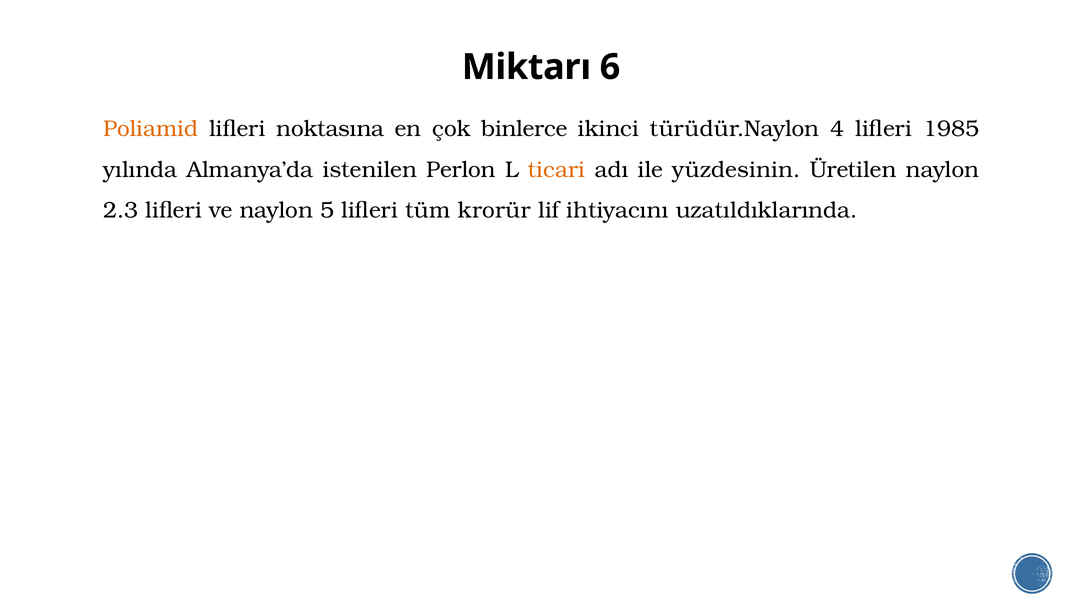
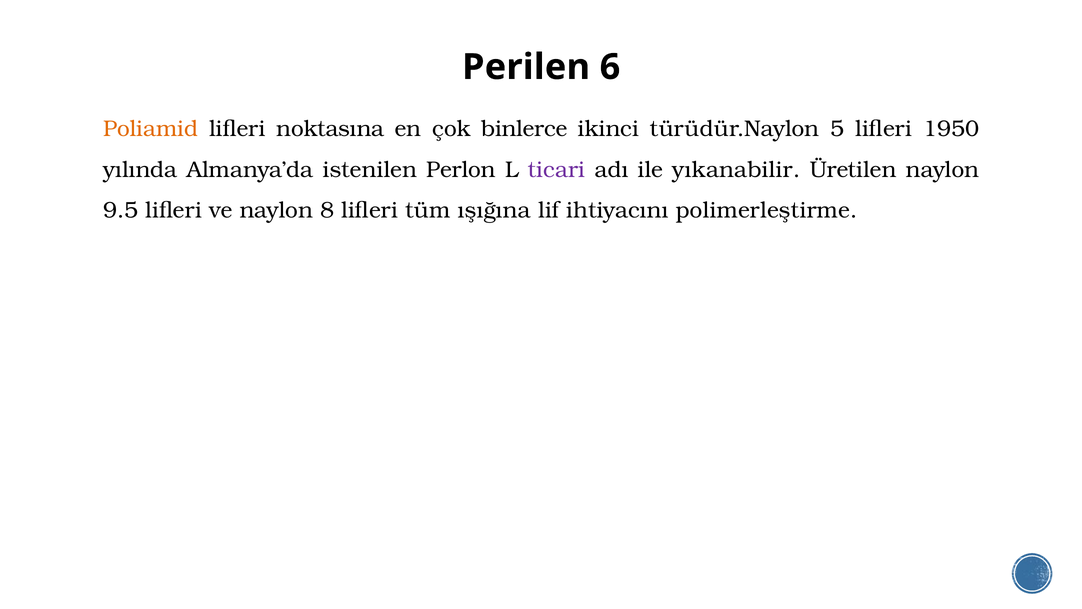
Miktarı: Miktarı -> Perilen (526, 67)
4: 4 -> 5 (837, 129)
1985: 1985 -> 1950 (951, 129)
ticari colour: orange -> purple (557, 169)
yüzdesinin: yüzdesinin -> yıkanabilir (736, 169)
2.3: 2.3 -> 9.5 (121, 210)
5: 5 -> 8 (327, 210)
krorür: krorür -> ışığına (494, 210)
uzatıldıklarında: uzatıldıklarında -> polimerleştirme (766, 210)
